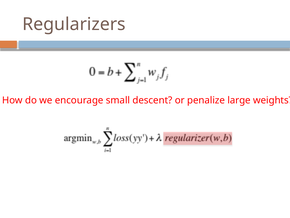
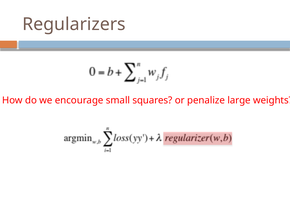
descent: descent -> squares (152, 100)
